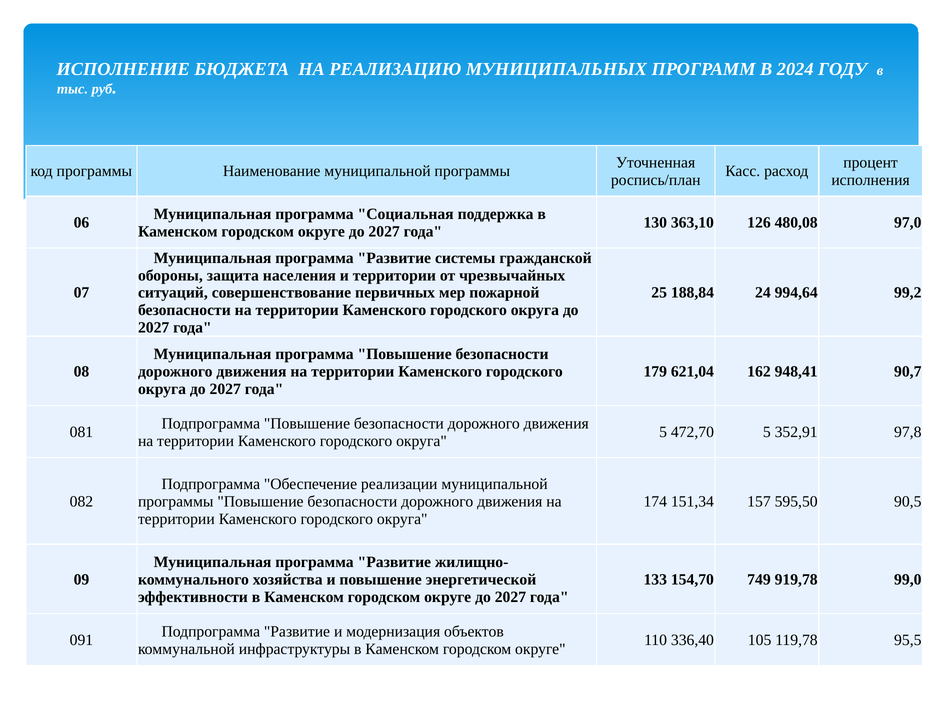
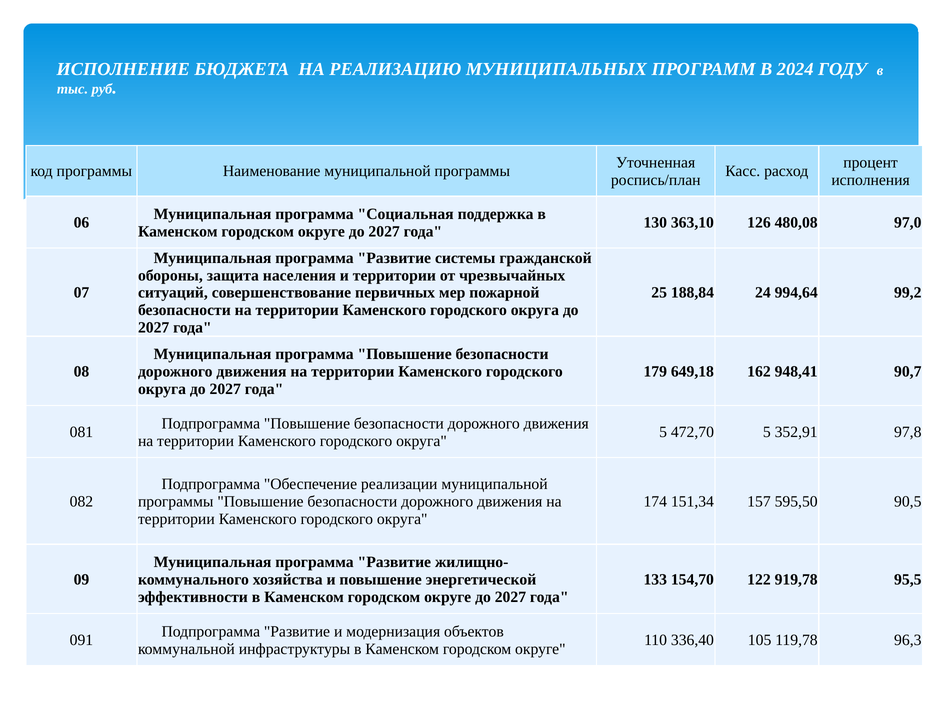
621,04: 621,04 -> 649,18 (692, 371)
749: 749 -> 122 (759, 579)
99,0: 99,0 -> 95,5 (908, 579)
95,5: 95,5 -> 96,3 (908, 640)
